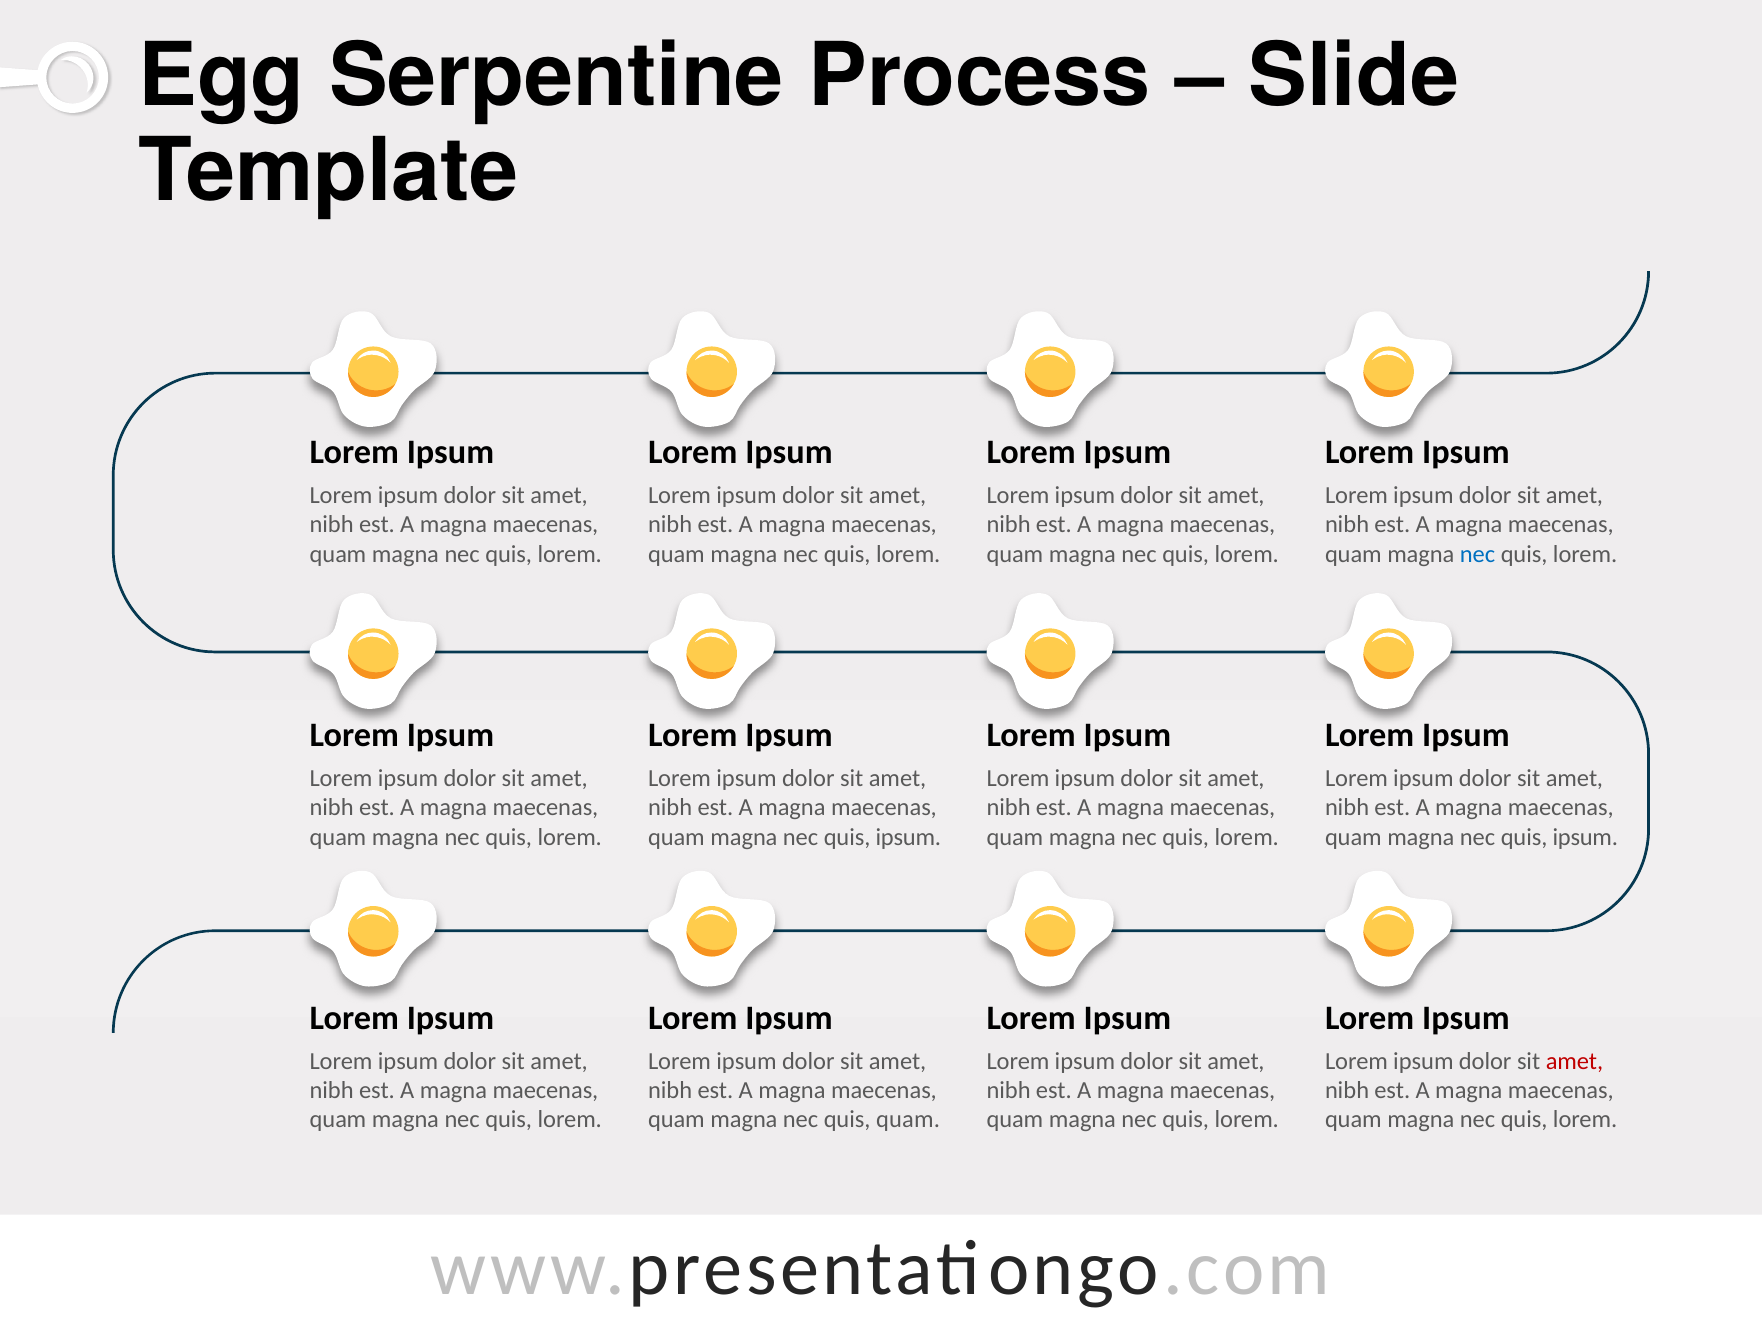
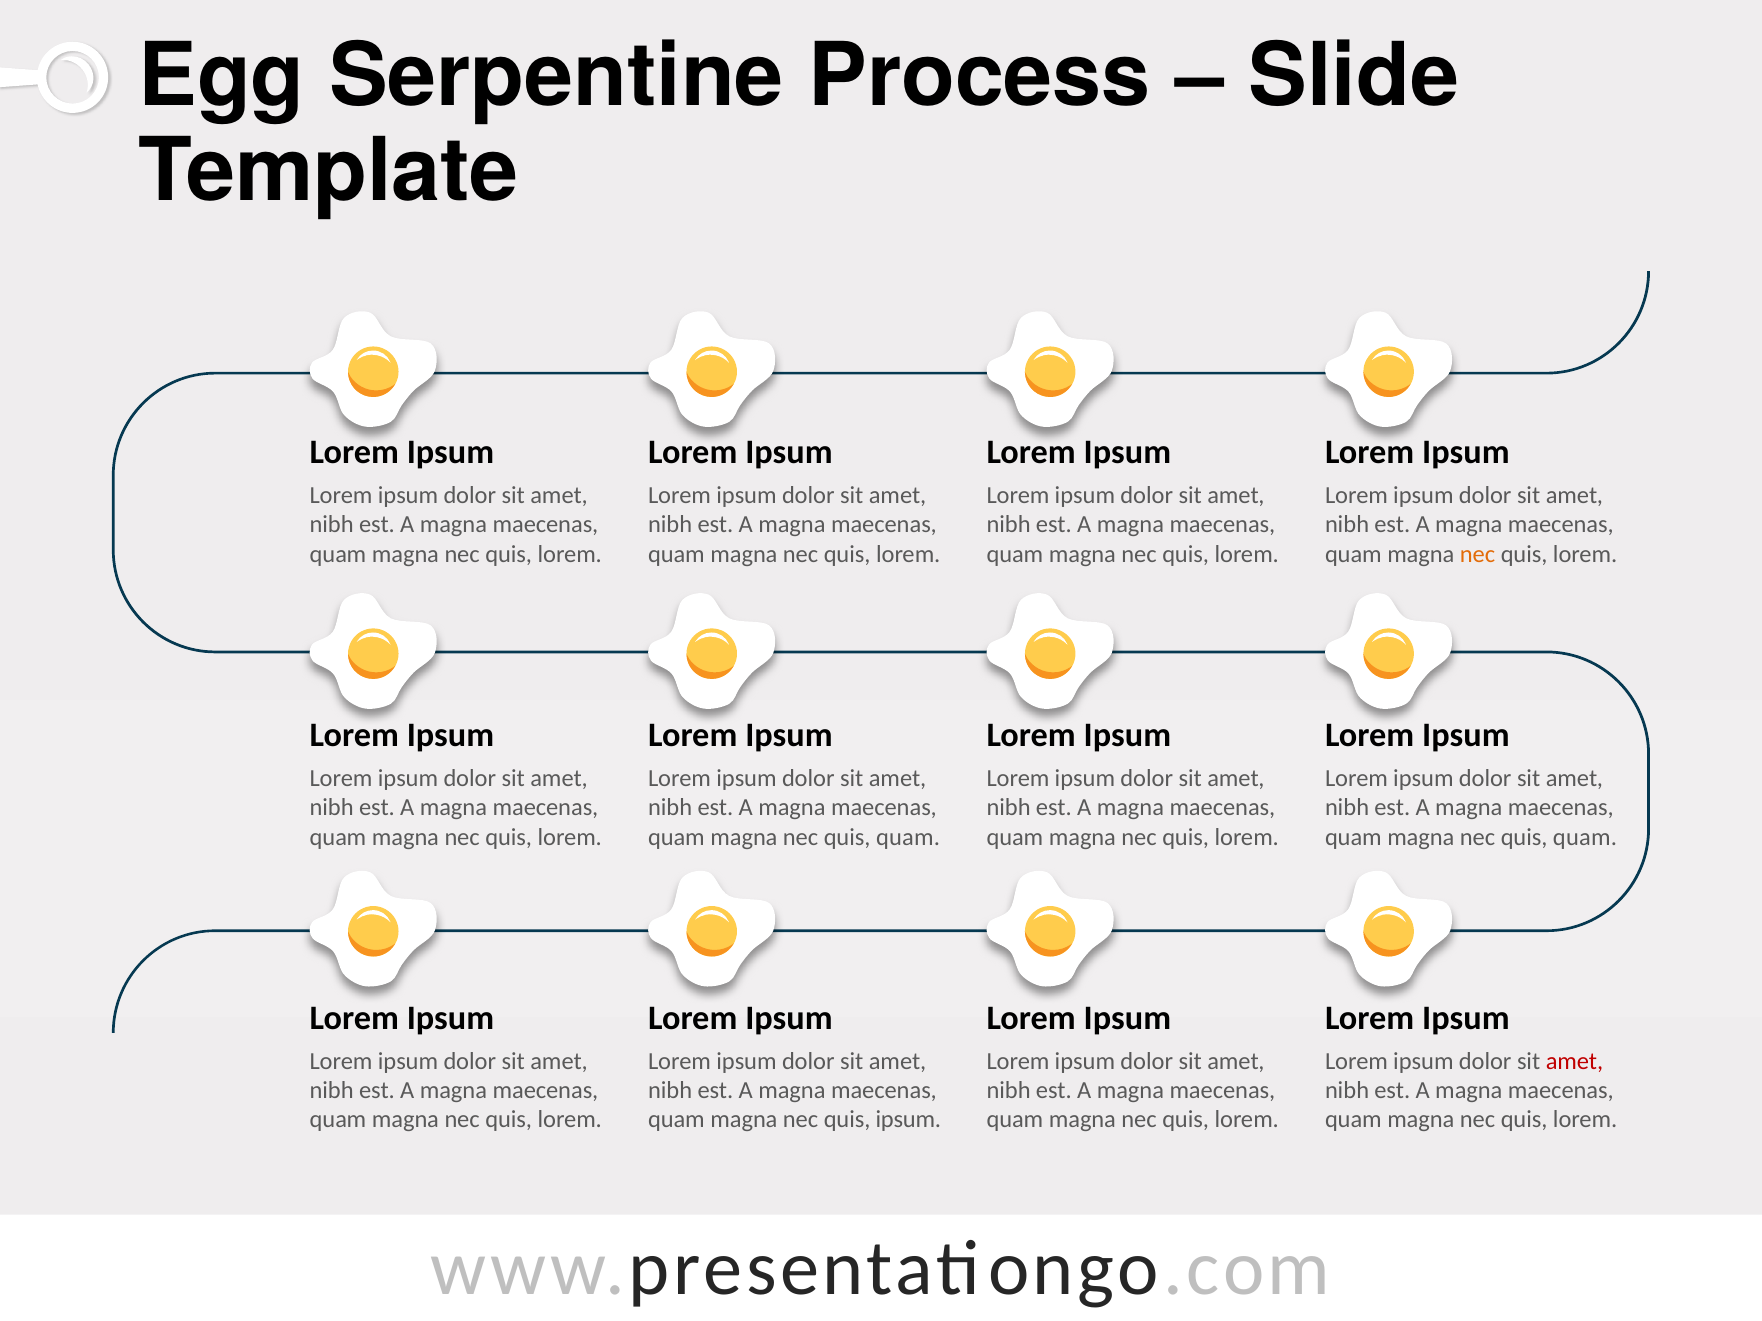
nec colour: blue -> orange (1478, 554)
ipsum: ipsum -> quam (908, 837)
ipsum: ipsum -> quam (1585, 837)
quis quam: quam -> ipsum (908, 1120)
